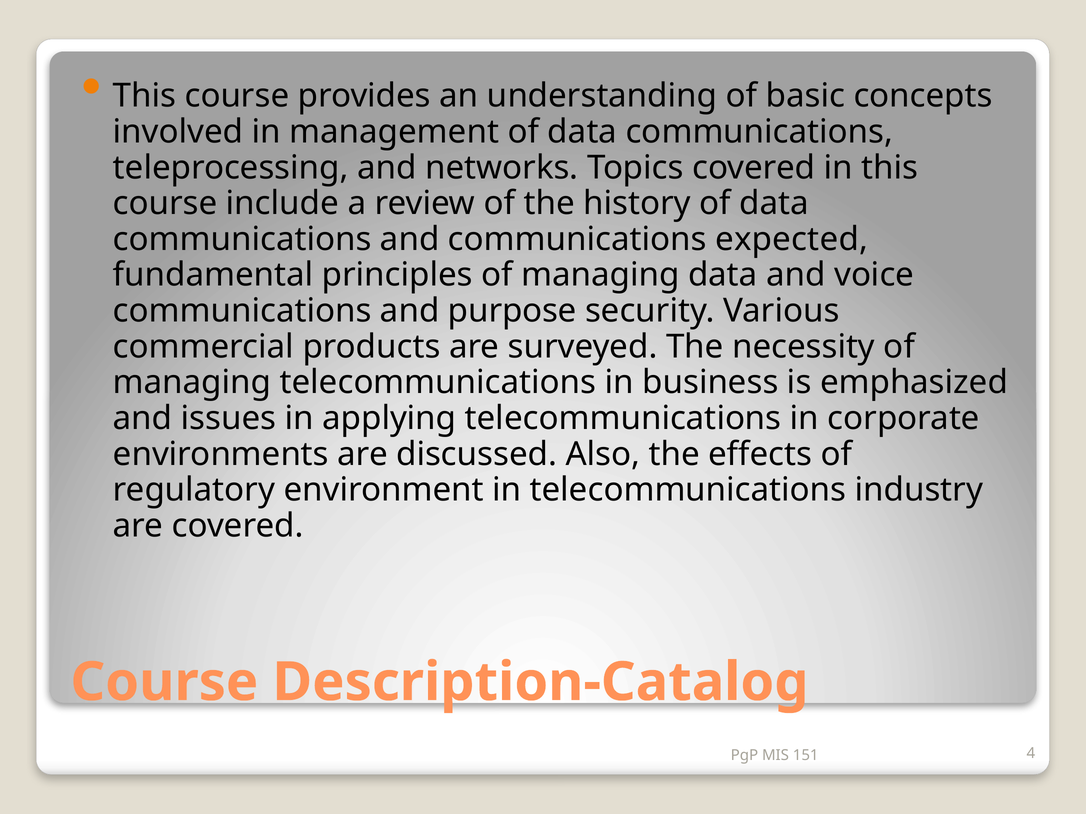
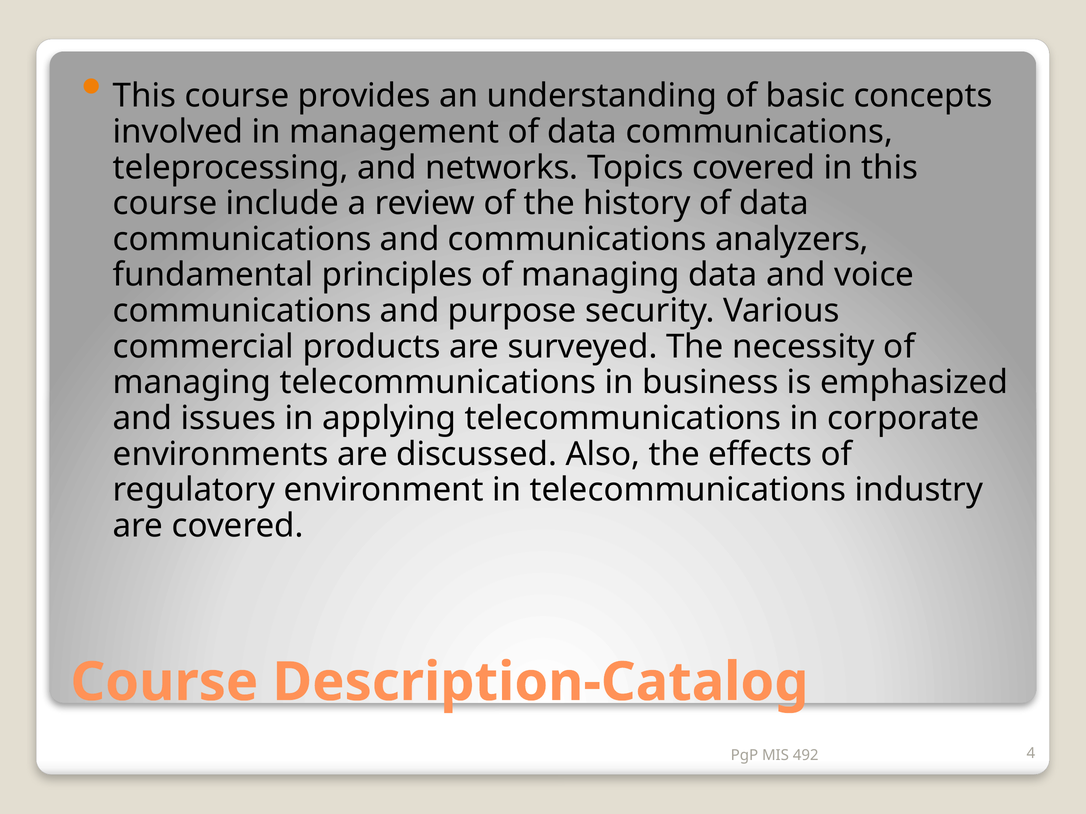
expected: expected -> analyzers (792, 239)
151: 151 -> 492 (806, 756)
